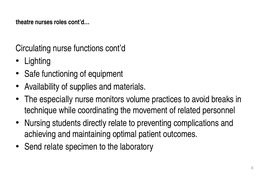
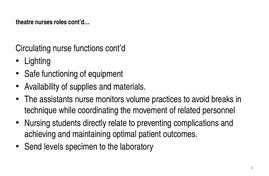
especially: especially -> assistants (56, 99)
Send relate: relate -> levels (54, 146)
